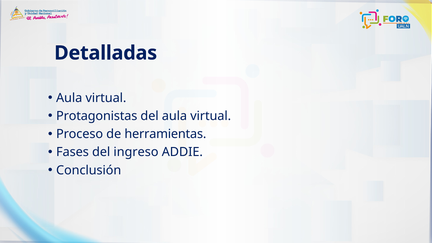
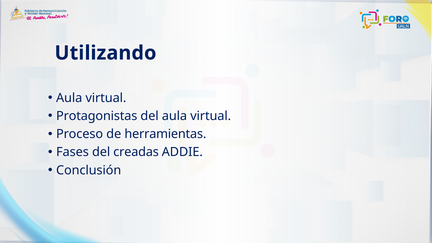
Detalladas: Detalladas -> Utilizando (105, 53)
ingreso: ingreso -> creadas (136, 152)
